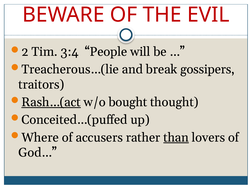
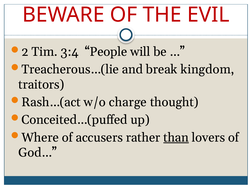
gossipers: gossipers -> kingdom (207, 69)
Rash…(act underline: present -> none (51, 102)
bought: bought -> charge (128, 102)
